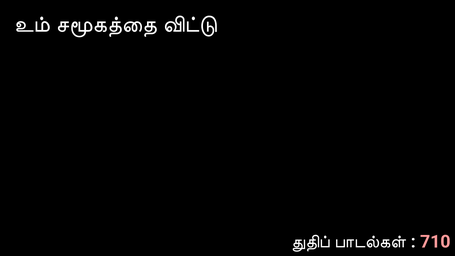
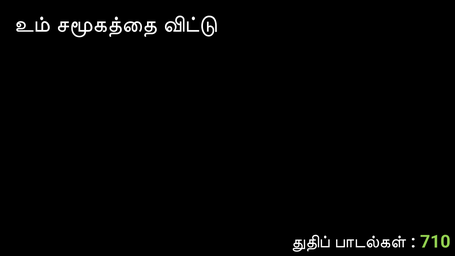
710 colour: pink -> light green (435, 242)
